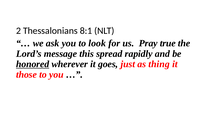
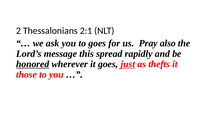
8:1: 8:1 -> 2:1 (86, 31)
to look: look -> goes (97, 43)
true: true -> also (168, 43)
just underline: none -> present (128, 64)
thing: thing -> thefts (159, 64)
